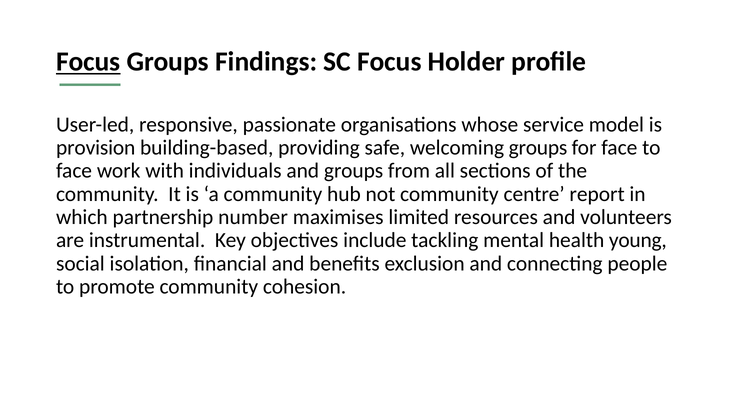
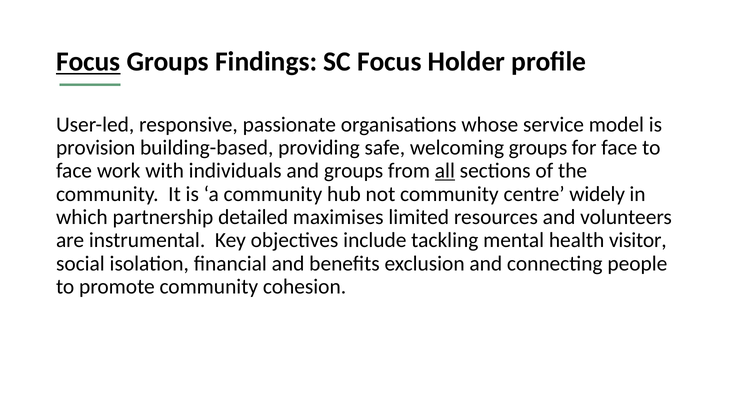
all underline: none -> present (445, 171)
report: report -> widely (597, 194)
number: number -> detailed (253, 217)
young: young -> visitor (638, 240)
